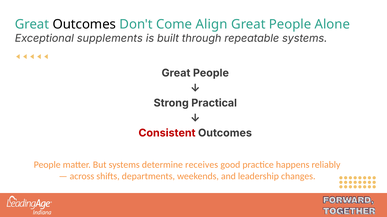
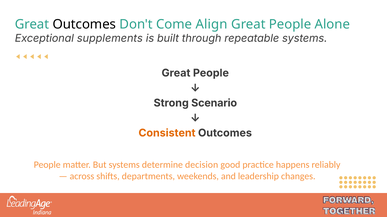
Practical: Practical -> Scenario (214, 103)
Consistent colour: red -> orange (167, 133)
receives: receives -> decision (202, 165)
